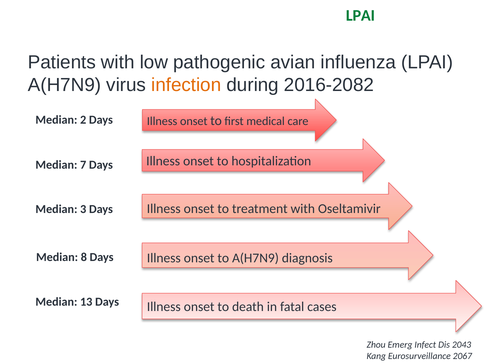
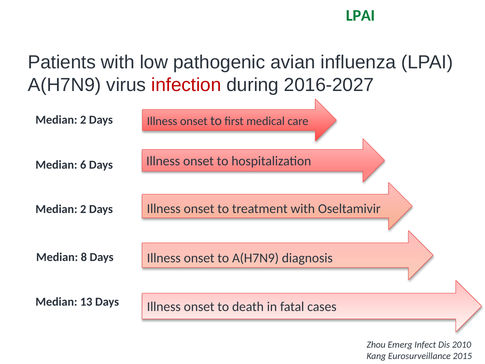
infection colour: orange -> red (186, 85)
2016-2082: 2016-2082 -> 2016-2027 (329, 85)
7: 7 -> 6 (83, 165)
3: 3 -> 2 (83, 209)
2043: 2043 -> 2010 (462, 345)
2067: 2067 -> 2015 (462, 356)
